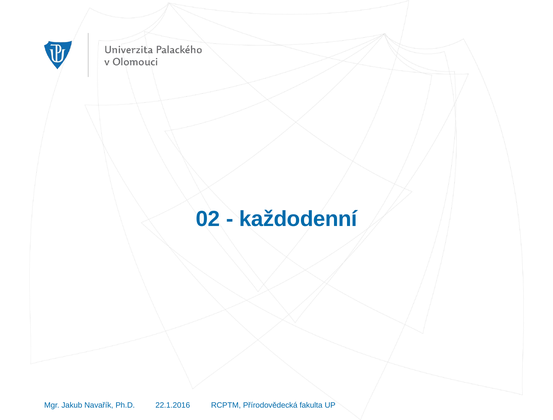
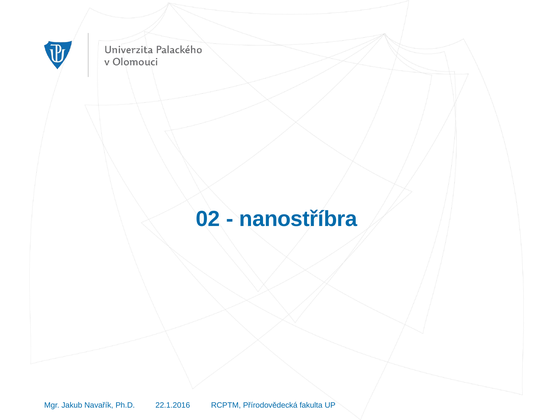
každodenní: každodenní -> nanostříbra (298, 219)
